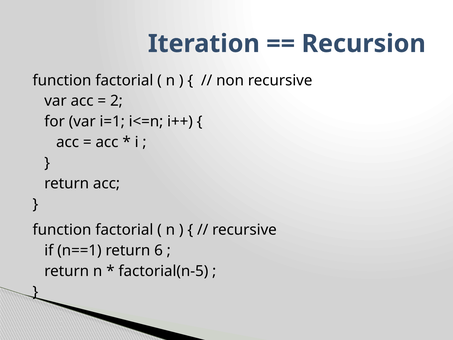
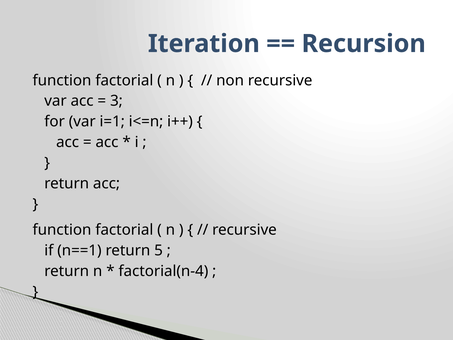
2: 2 -> 3 (116, 101)
6: 6 -> 5 (159, 250)
factorial(n-5: factorial(n-5 -> factorial(n-4 (163, 271)
